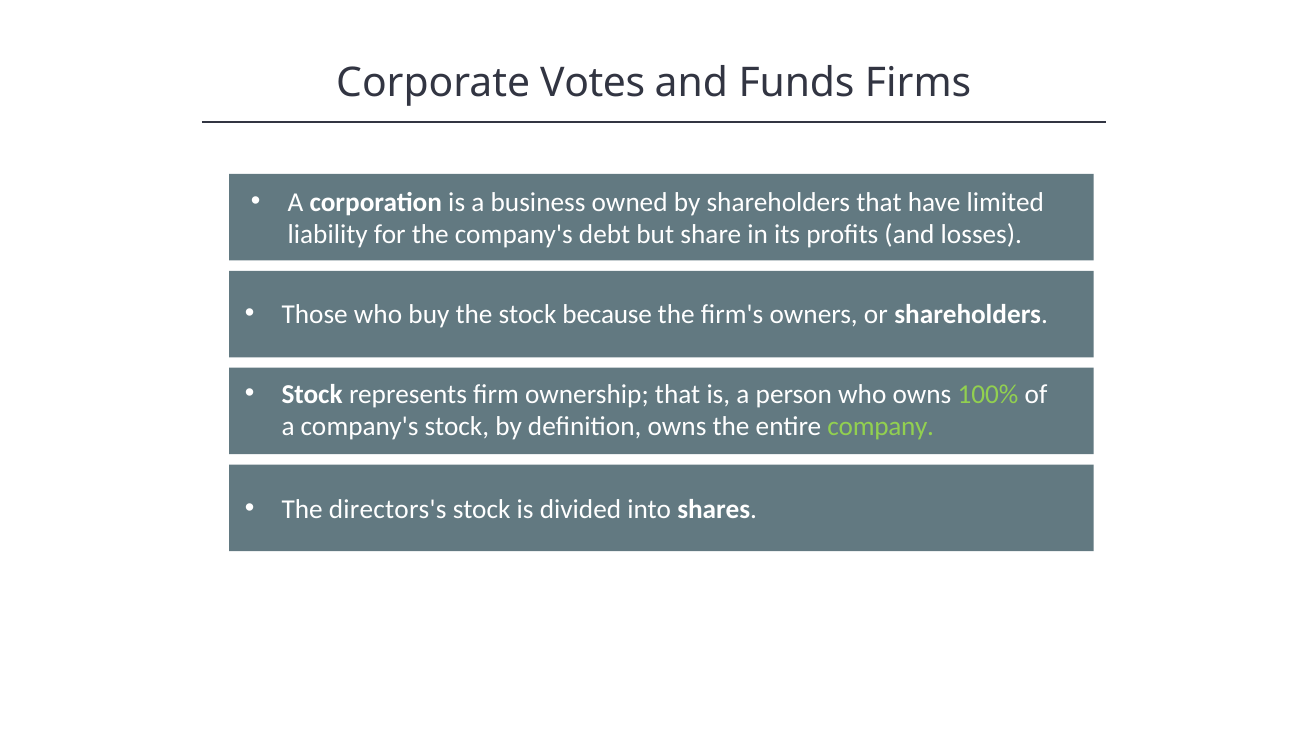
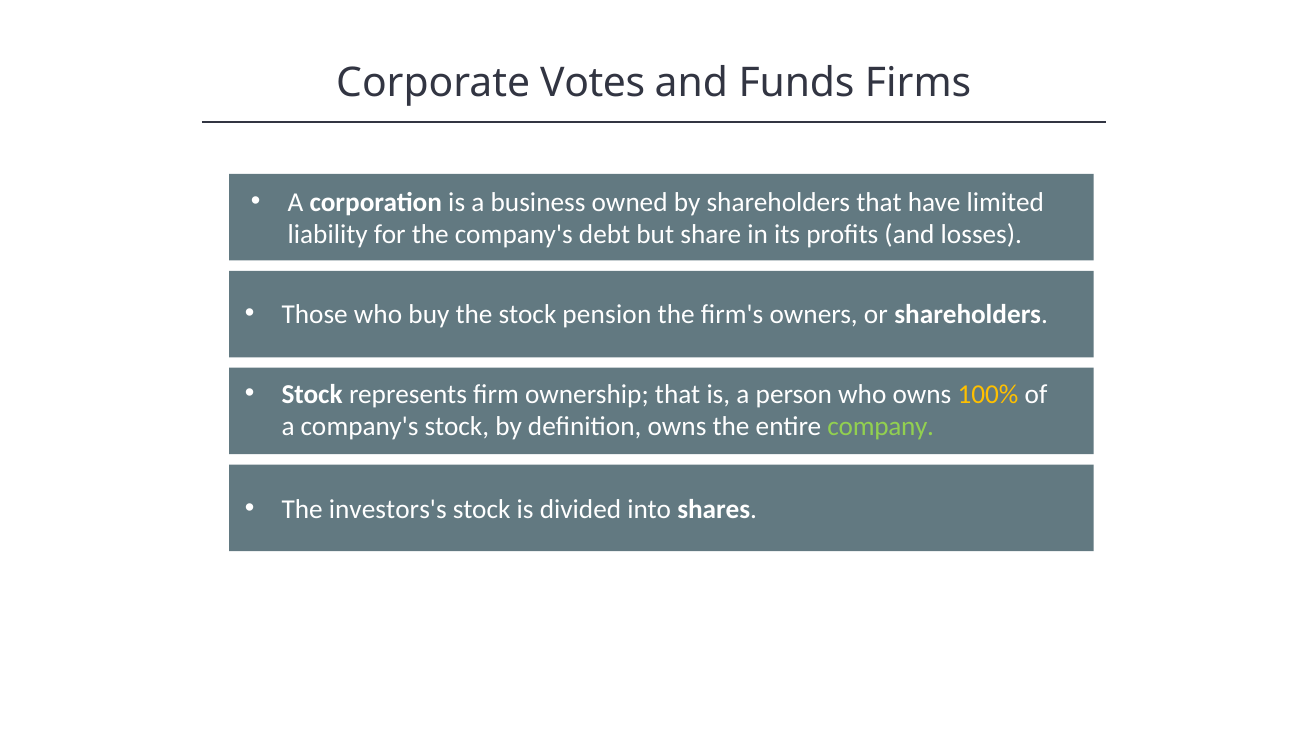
because: because -> pension (607, 314)
100% colour: light green -> yellow (988, 394)
directors's: directors's -> investors's (388, 509)
